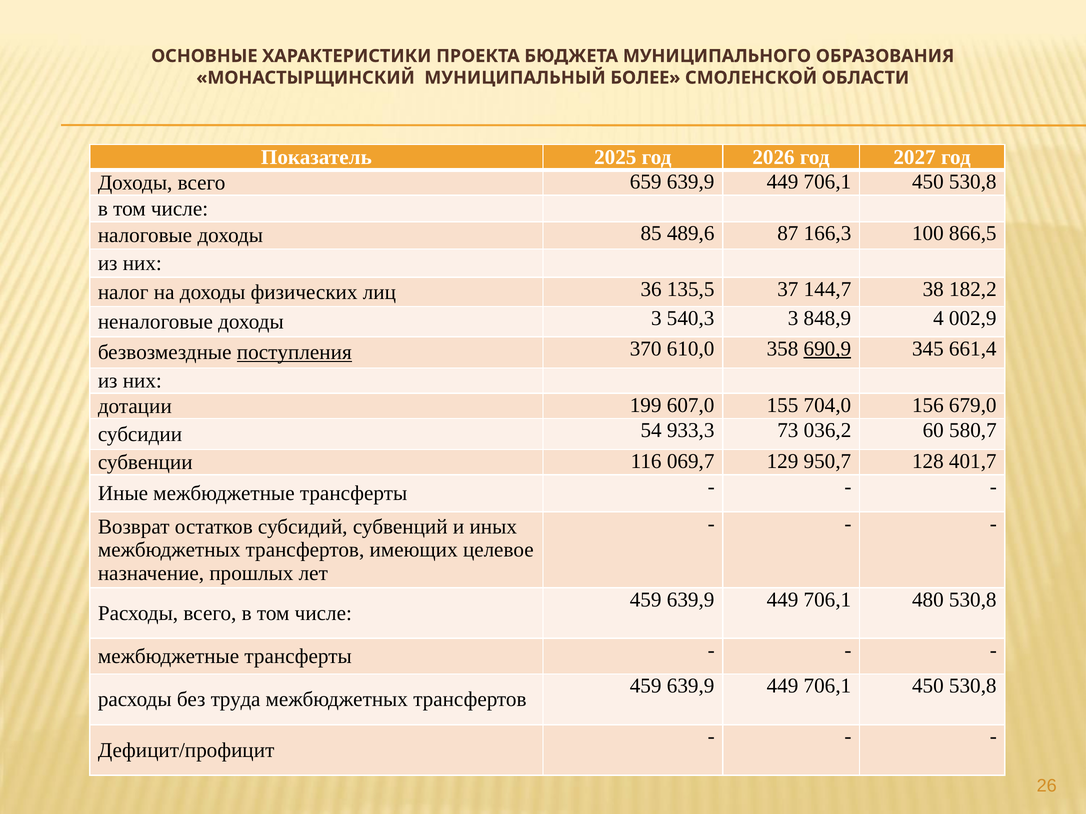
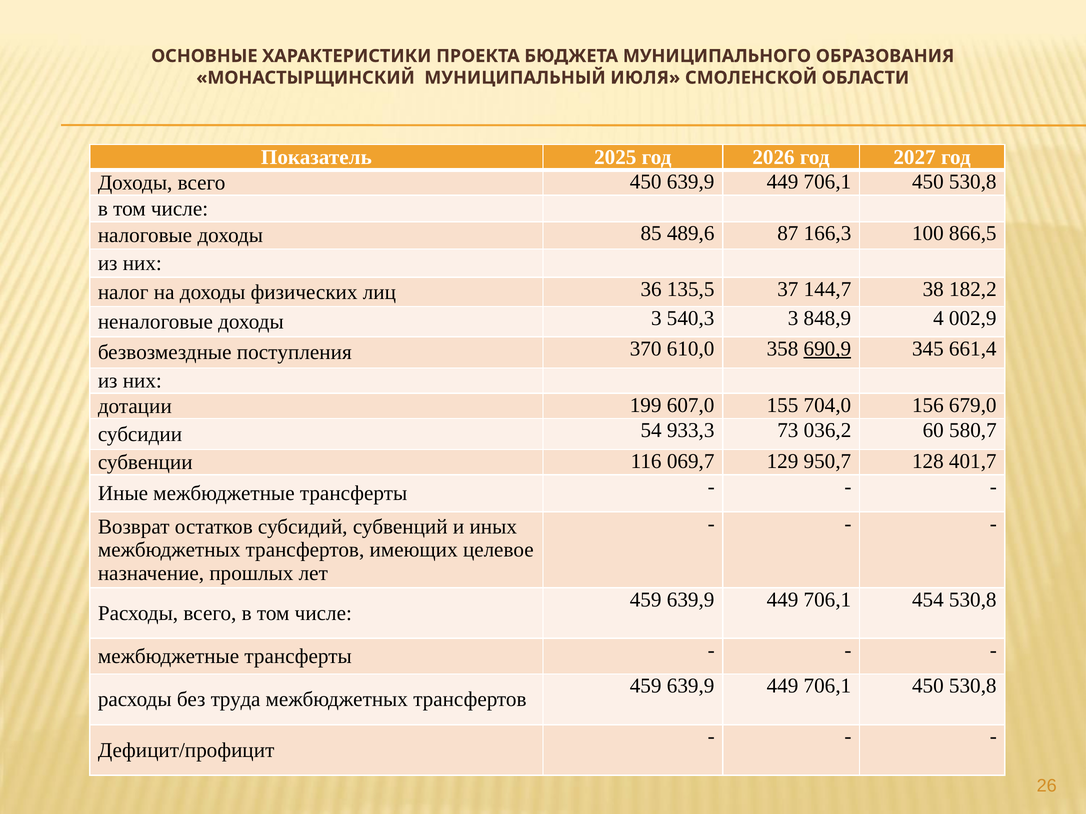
БОЛЕЕ: БОЛЕЕ -> ИЮЛЯ (645, 78)
всего 659: 659 -> 450 (646, 182)
поступления underline: present -> none (294, 353)
480: 480 -> 454 (928, 600)
